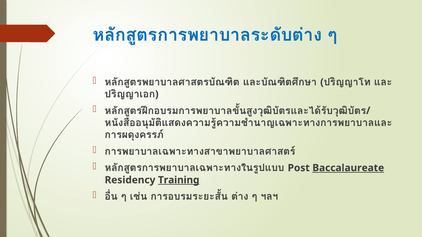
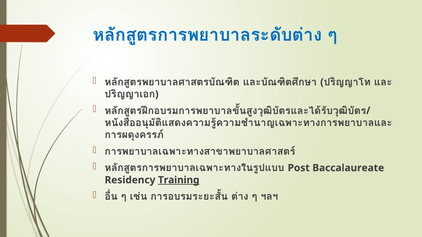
Baccalaureate underline: present -> none (348, 168)
